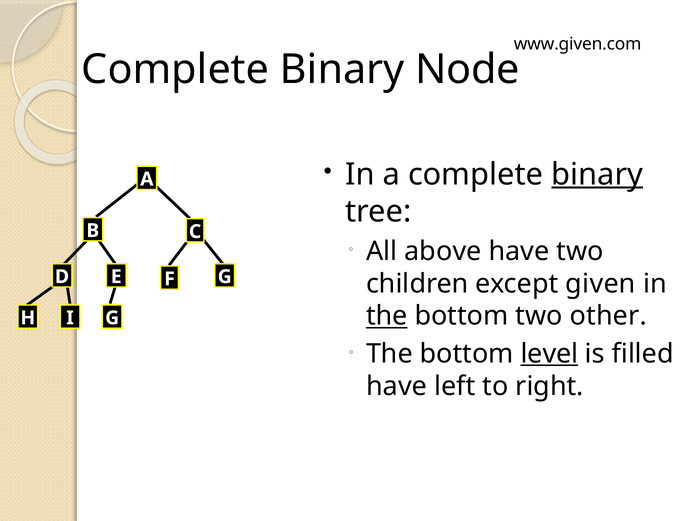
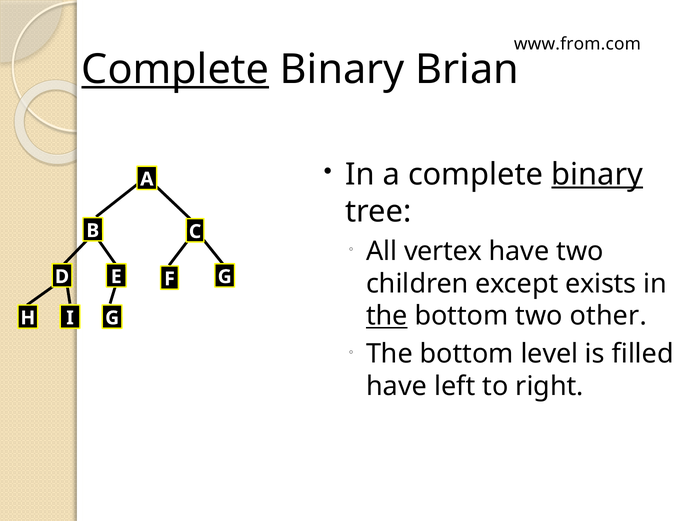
www.given.com: www.given.com -> www.from.com (577, 44)
Complete underline: none -> present (175, 69)
Node: Node -> Brian (467, 69)
above: above -> vertex (443, 251)
given: given -> exists (601, 283)
level underline: present -> none (549, 353)
